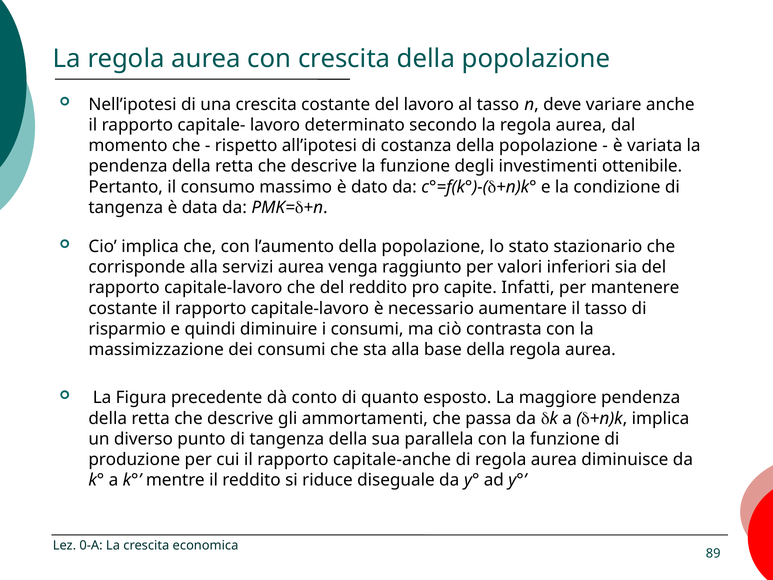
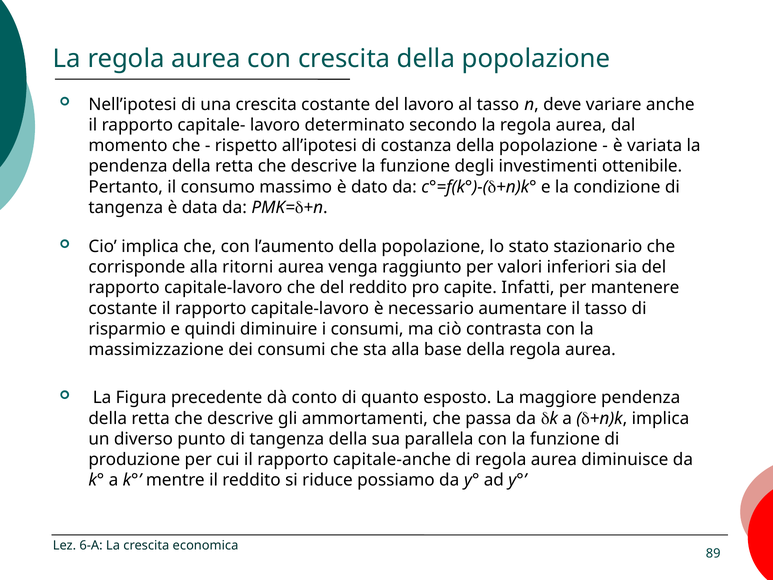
servizi: servizi -> ritorni (248, 267)
diseguale: diseguale -> possiamo (396, 480)
0-A: 0-A -> 6-A (91, 545)
